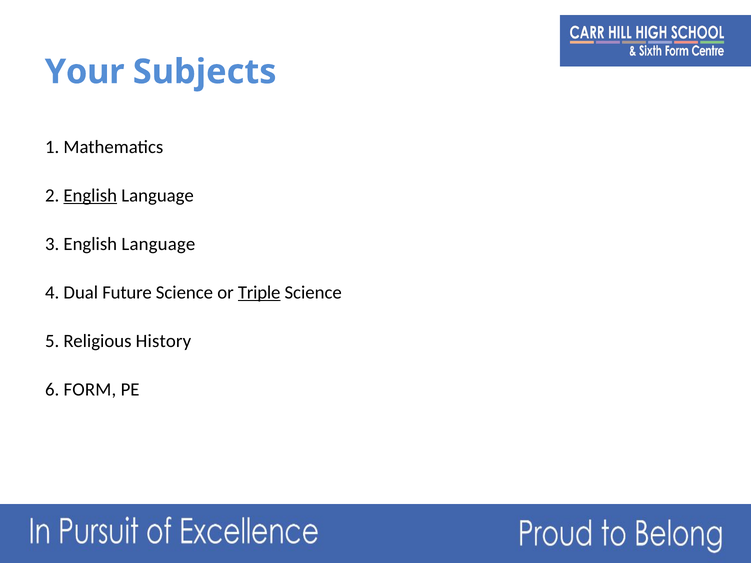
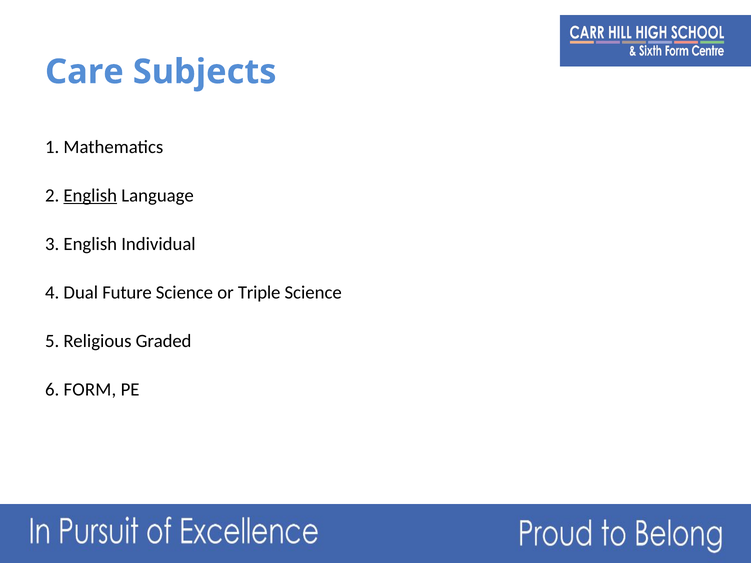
Your: Your -> Care (84, 72)
3 English Language: Language -> Individual (158, 244)
Triple underline: present -> none (259, 293)
History: History -> Graded (164, 341)
